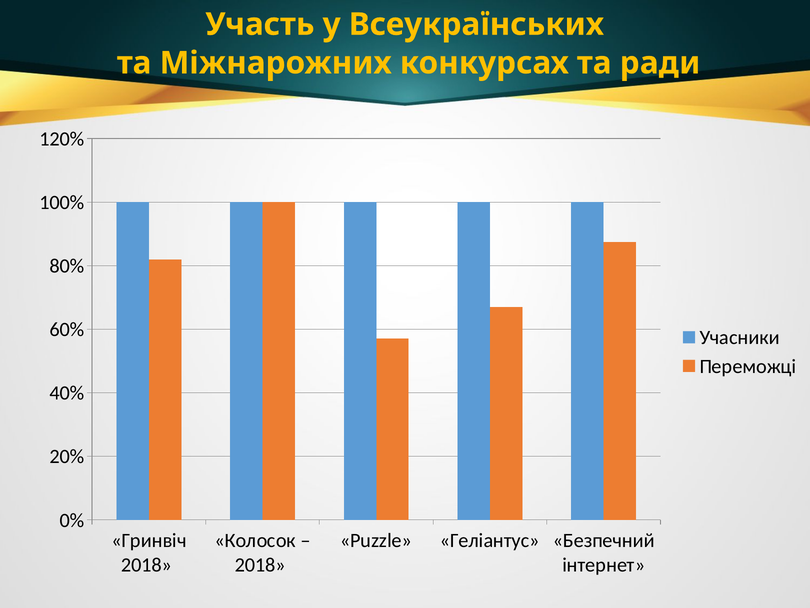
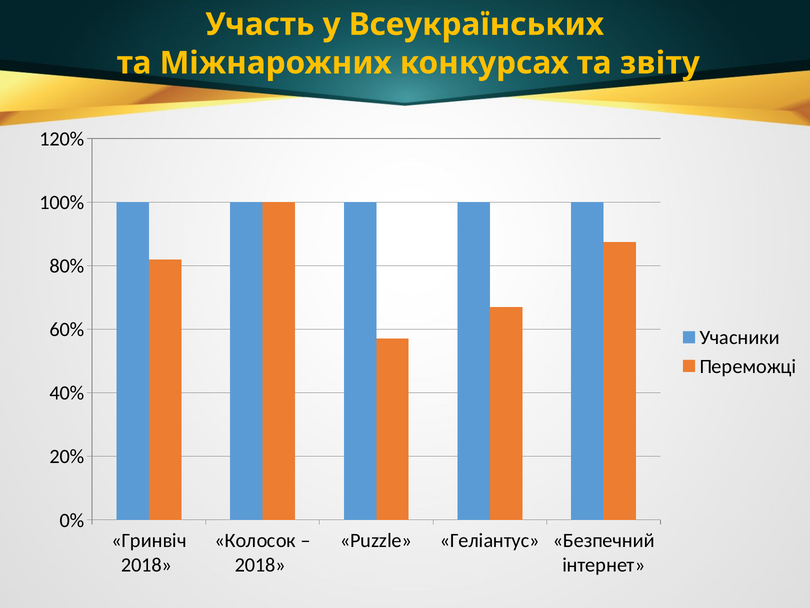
ради: ради -> звіту (660, 63)
